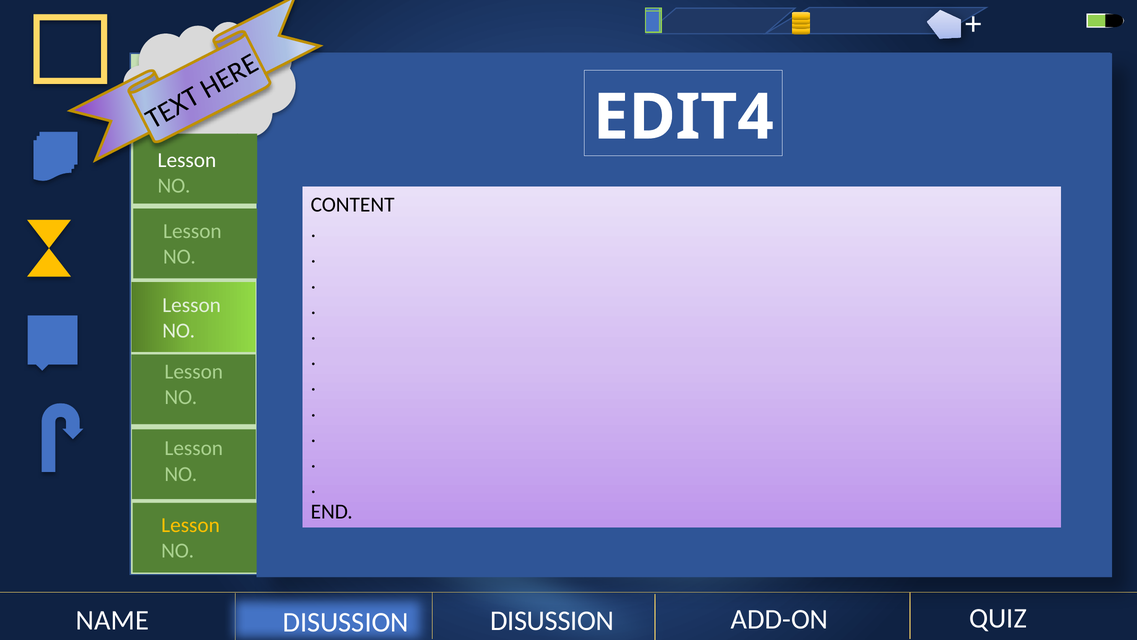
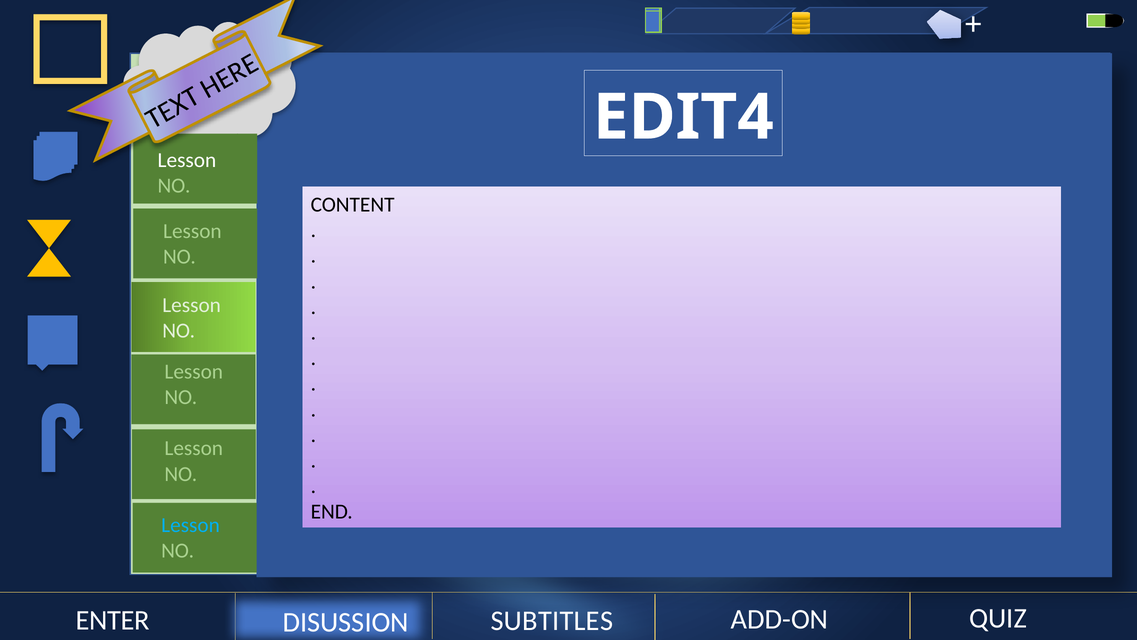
Lesson colour: yellow -> light blue (191, 525)
NAME: NAME -> ENTER (113, 620)
DISUSSION DISUSSION: DISUSSION -> SUBTITLES (552, 620)
